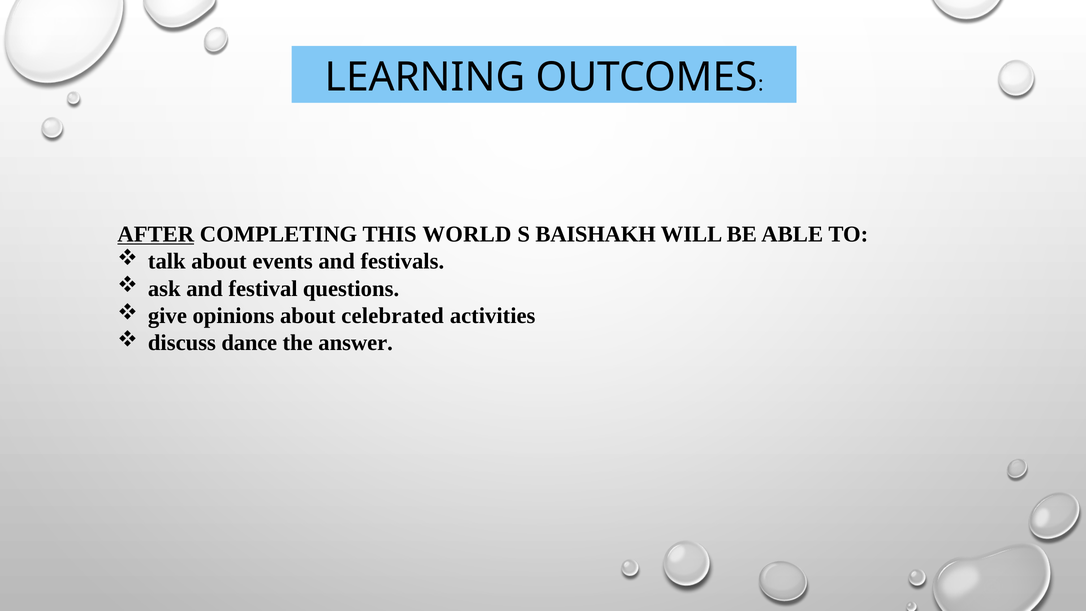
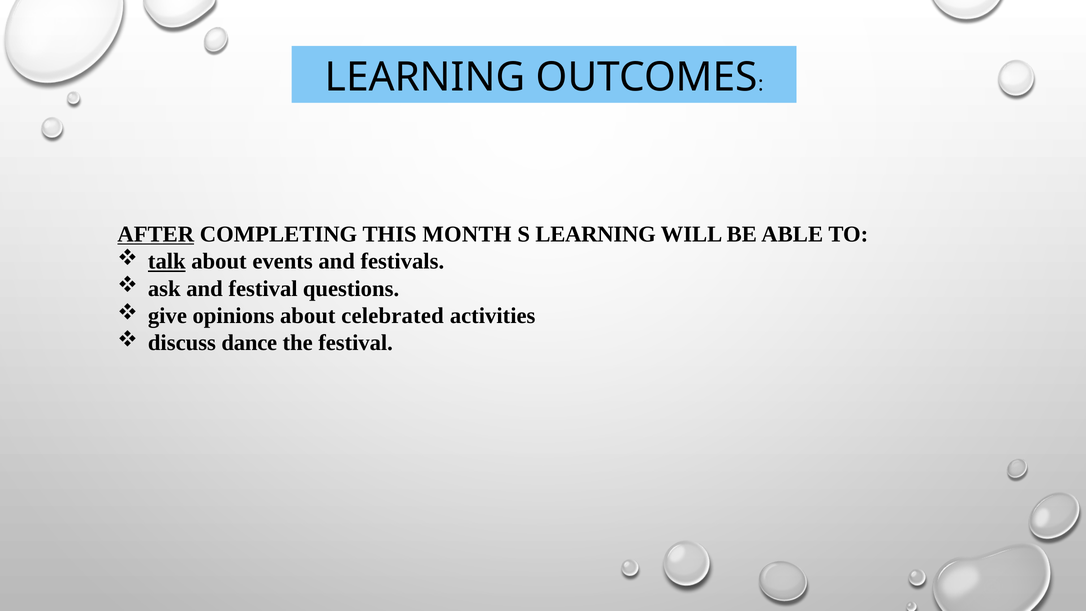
WORLD: WORLD -> MONTH (467, 234)
S BAISHAKH: BAISHAKH -> LEARNING (596, 234)
talk underline: none -> present (167, 261)
the answer: answer -> festival (356, 343)
